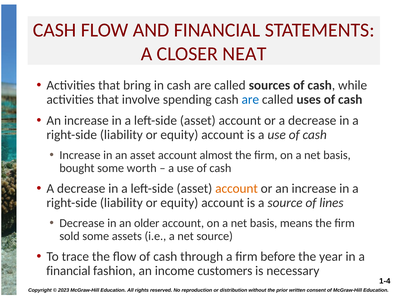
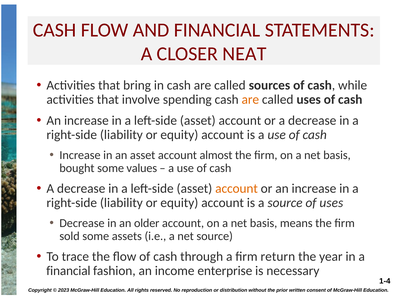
are colour: blue -> orange (250, 99)
worth: worth -> values (142, 168)
of lines: lines -> uses (331, 203)
before: before -> return (278, 256)
customers: customers -> enterprise (225, 271)
